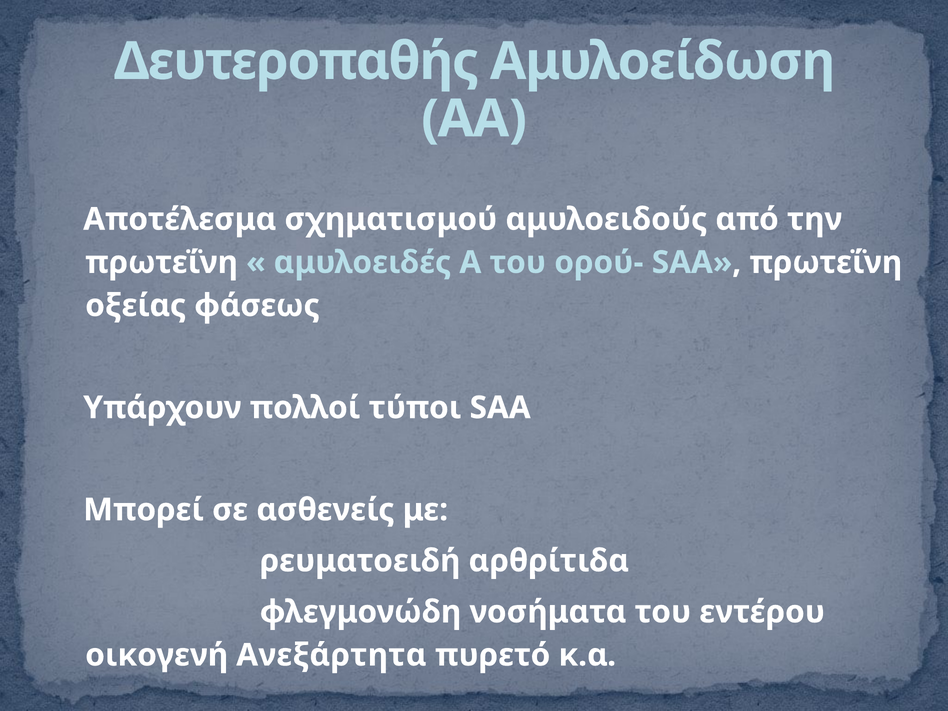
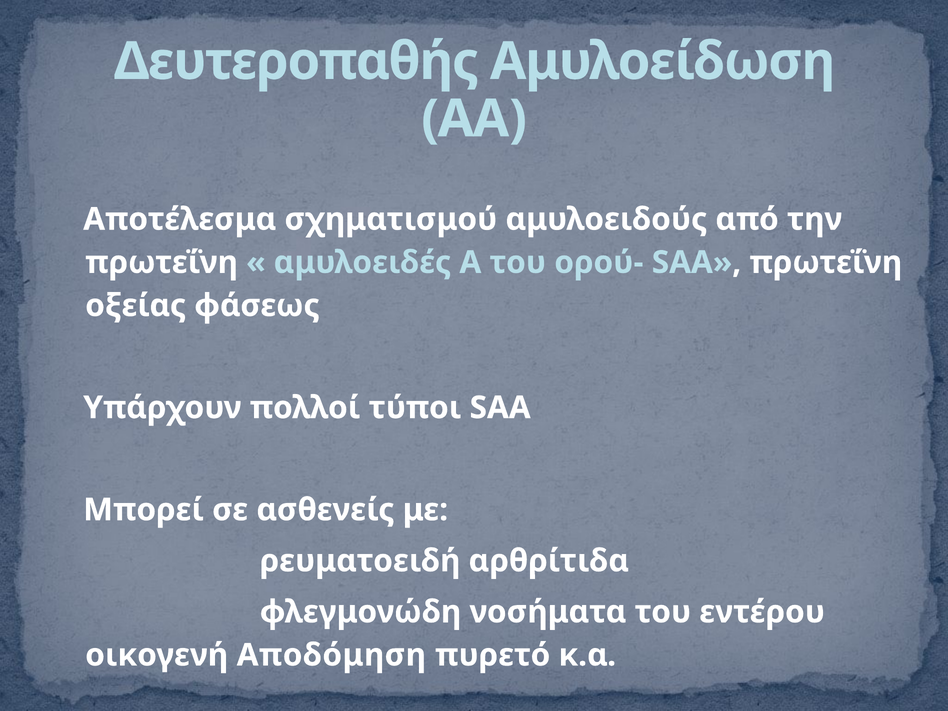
Ανεξάρτητα: Ανεξάρτητα -> Αποδόμηση (331, 655)
